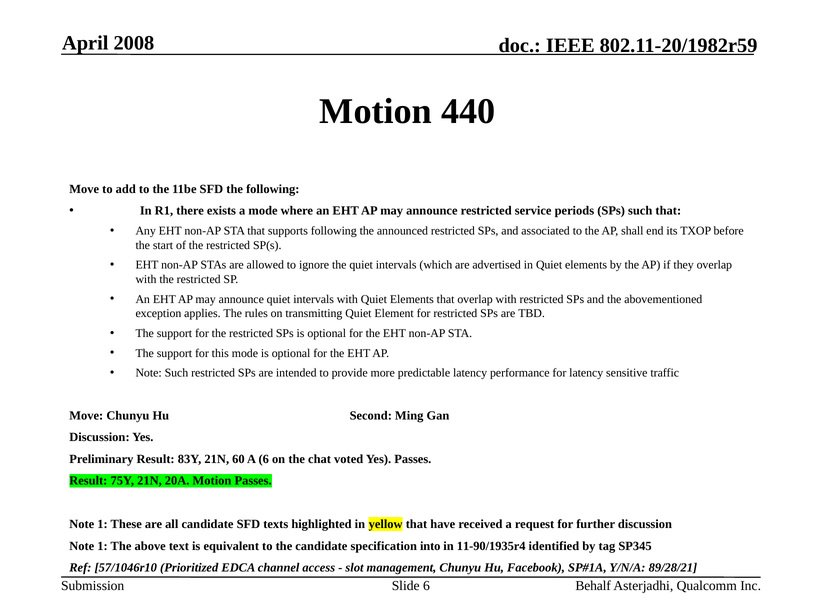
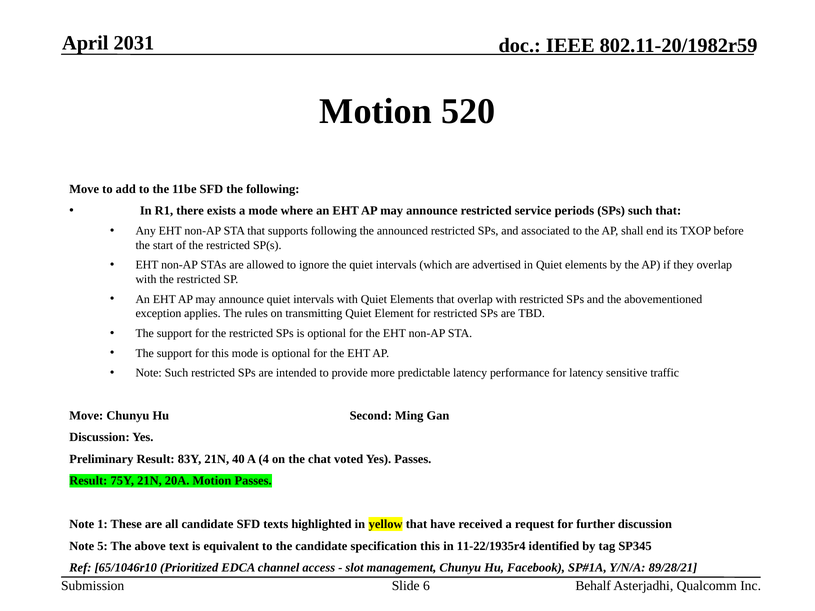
2008: 2008 -> 2031 (134, 43)
440: 440 -> 520 (468, 111)
60: 60 -> 40 (238, 459)
A 6: 6 -> 4 (264, 459)
1: 1 -> 5 (102, 546)
specification into: into -> this (430, 546)
11-90/1935r4: 11-90/1935r4 -> 11-22/1935r4 (491, 546)
57/1046r10: 57/1046r10 -> 65/1046r10 (126, 568)
